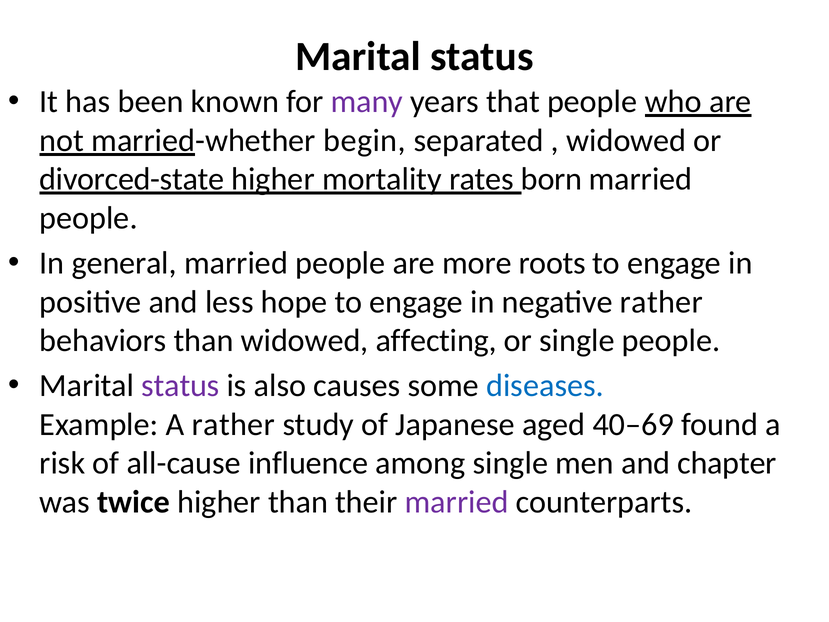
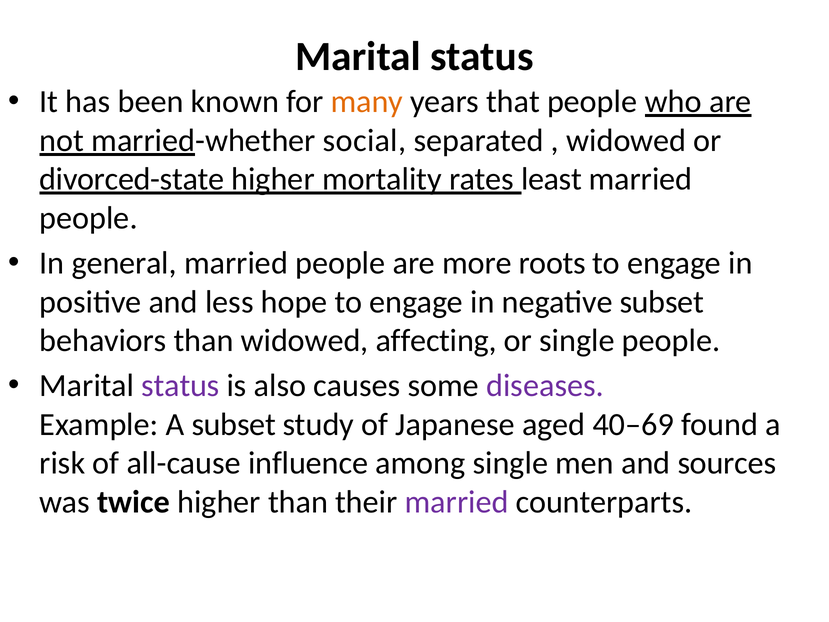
many colour: purple -> orange (367, 102)
begin: begin -> social (365, 140)
born: born -> least (551, 179)
negative rather: rather -> subset (662, 302)
diseases colour: blue -> purple (545, 386)
A rather: rather -> subset (234, 424)
chapter: chapter -> sources (727, 463)
